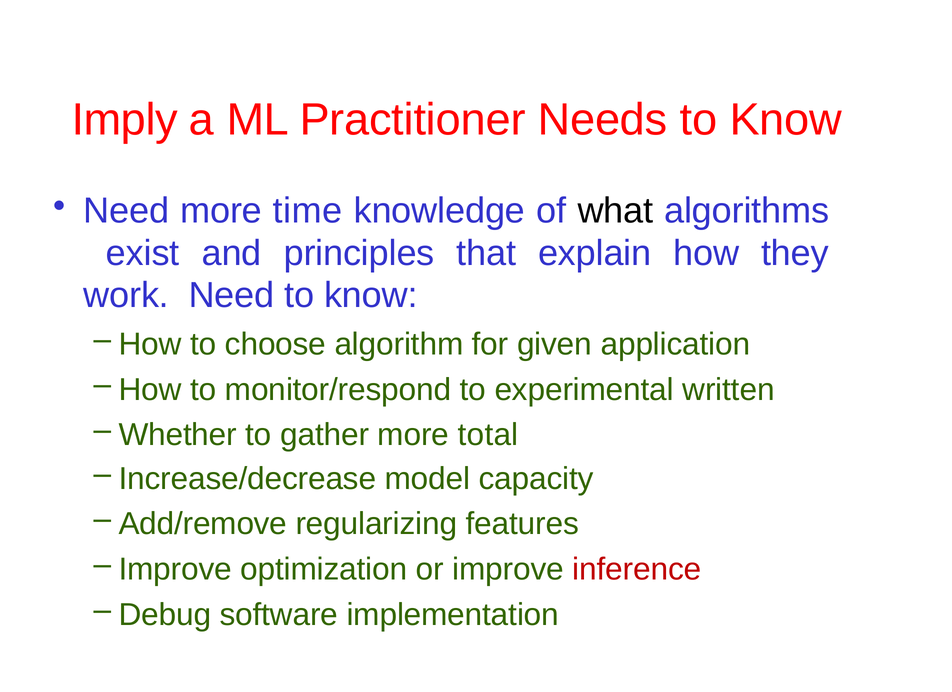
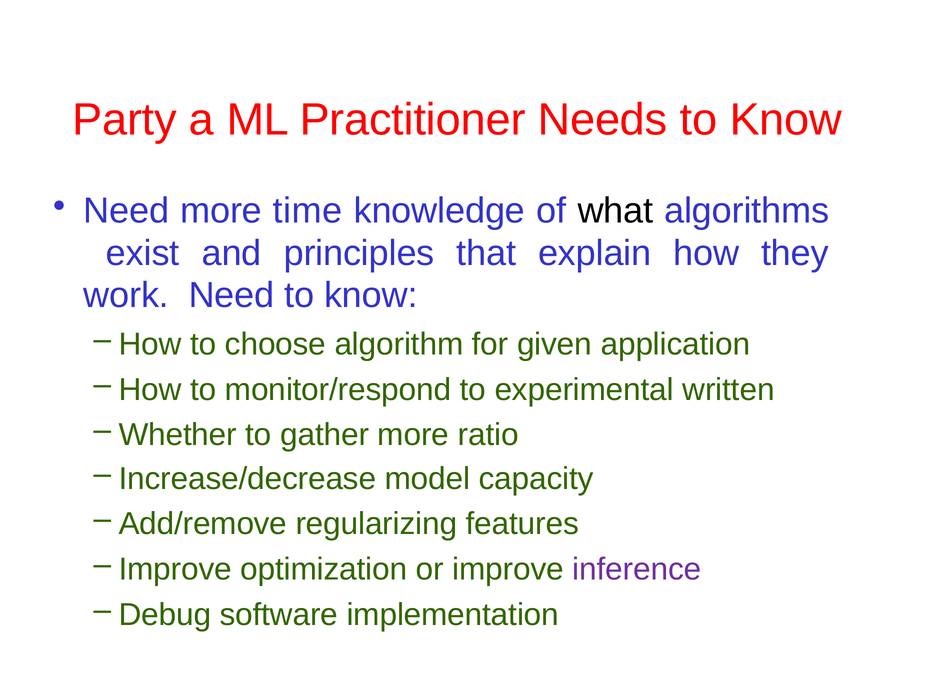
Imply: Imply -> Party (125, 120)
total: total -> ratio (488, 435)
inference colour: red -> purple (637, 569)
